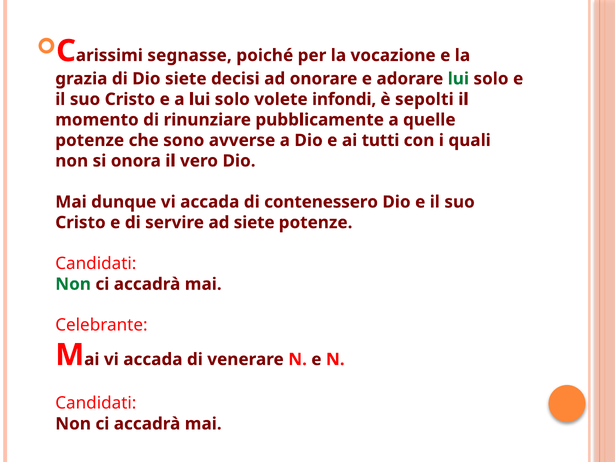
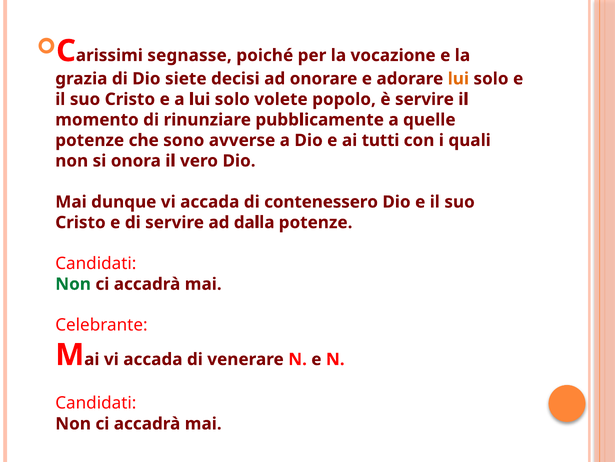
lui colour: green -> orange (458, 79)
infondi: infondi -> popolo (344, 99)
è sepolti: sepolti -> servire (424, 99)
ad siete: siete -> dalla (254, 222)
